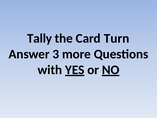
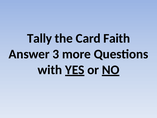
Turn: Turn -> Faith (117, 38)
